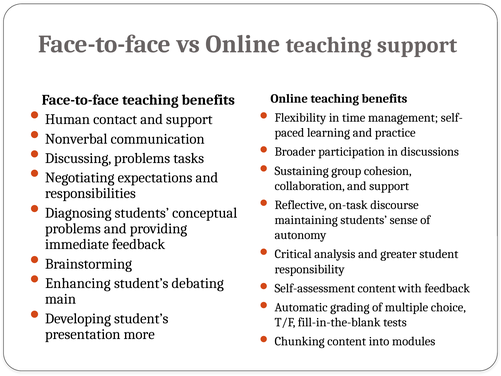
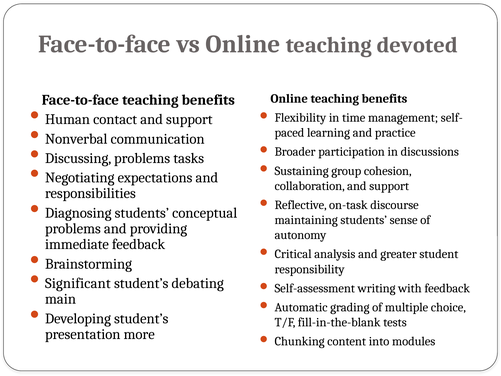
teaching support: support -> devoted (417, 45)
Enhancing: Enhancing -> Significant (78, 283)
Self-assessment content: content -> writing (377, 288)
